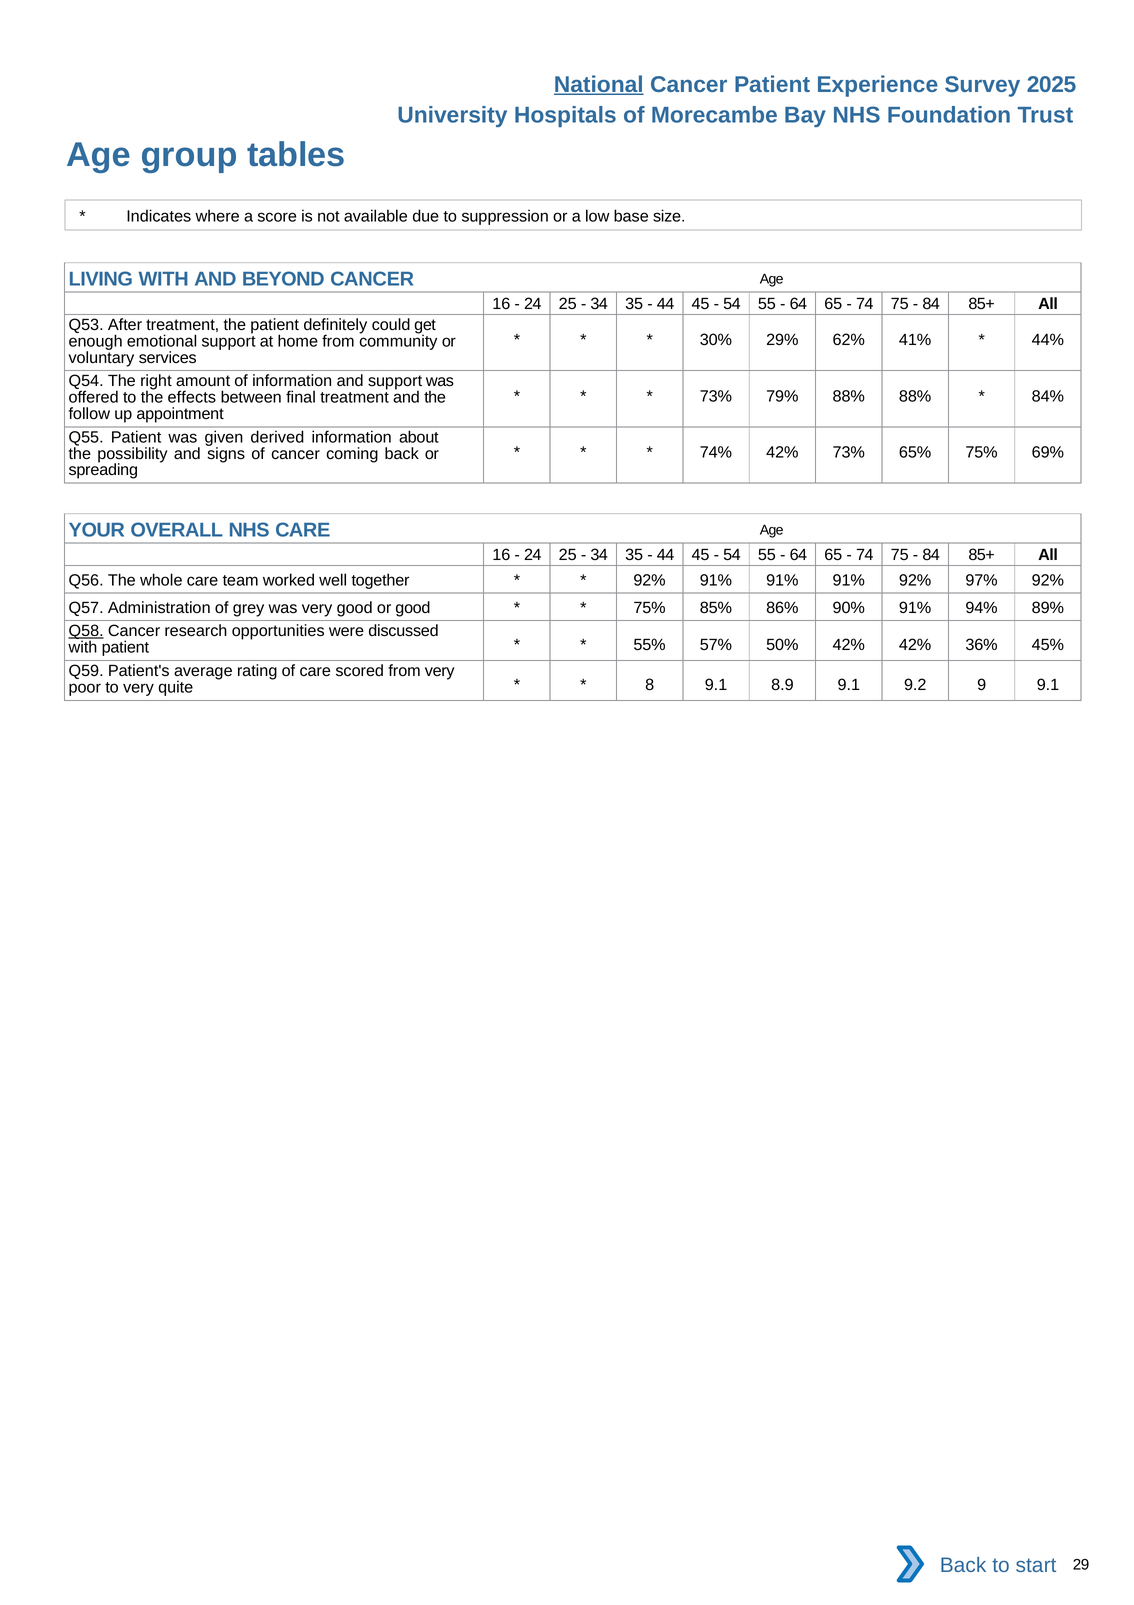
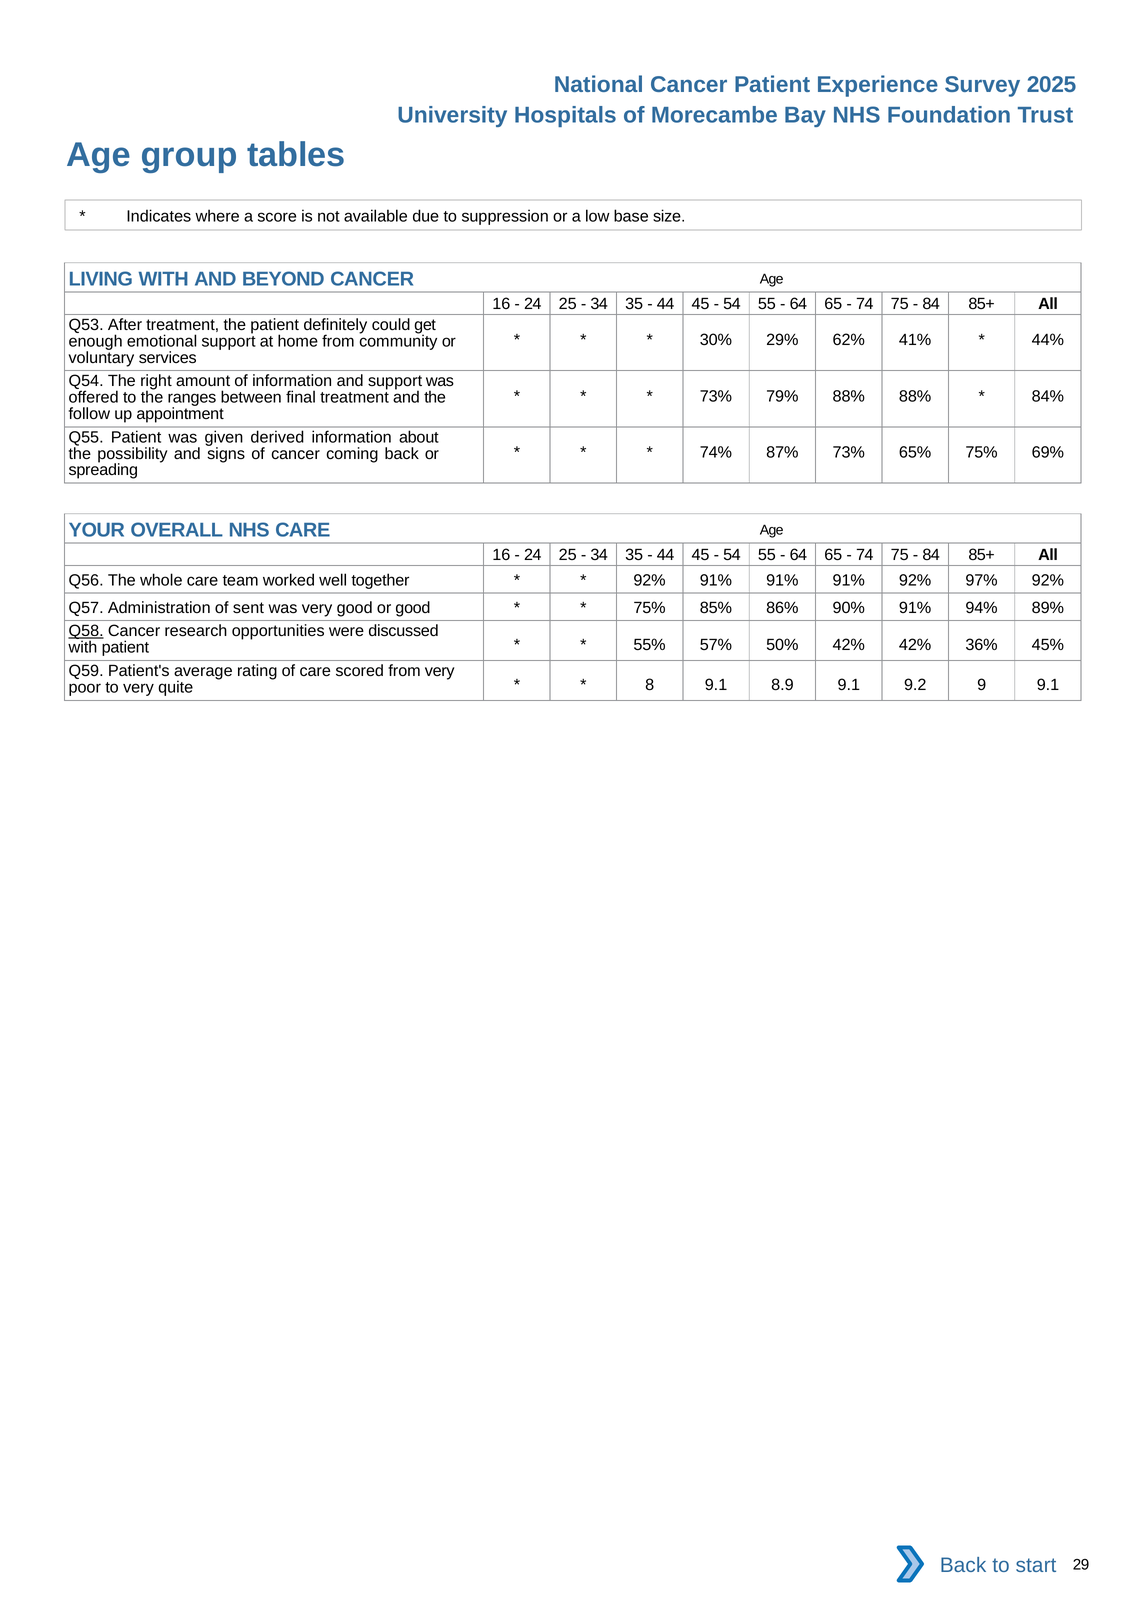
National underline: present -> none (599, 85)
effects: effects -> ranges (192, 397)
74% 42%: 42% -> 87% (782, 452)
grey: grey -> sent (248, 608)
